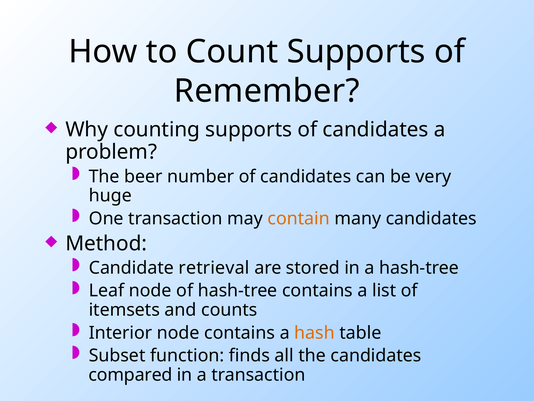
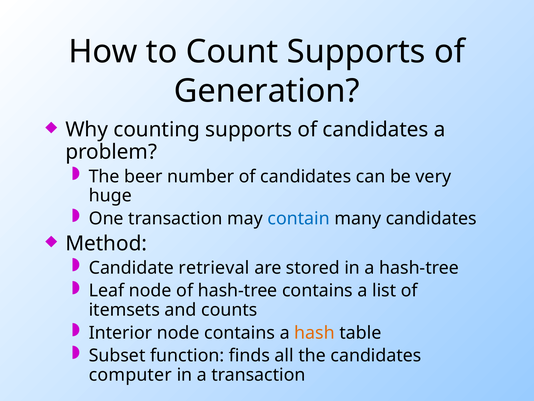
Remember: Remember -> Generation (267, 91)
contain colour: orange -> blue (299, 218)
compared: compared -> computer (130, 374)
